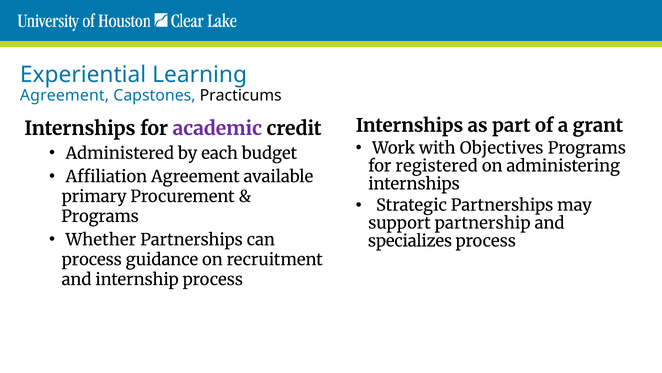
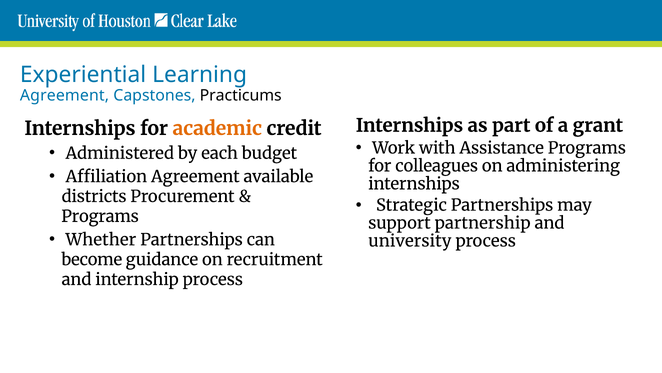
academic colour: purple -> orange (217, 128)
Objectives: Objectives -> Assistance (502, 148)
registered: registered -> colleagues (437, 166)
primary: primary -> districts (94, 196)
specializes: specializes -> university (410, 241)
process: process -> become (92, 259)
